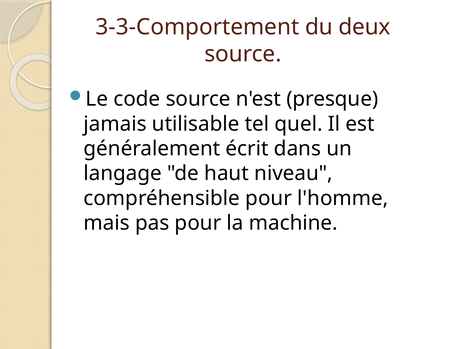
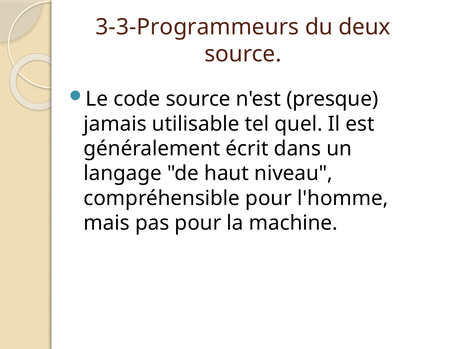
3-3-Comportement: 3-3-Comportement -> 3-3-Programmeurs (197, 27)
